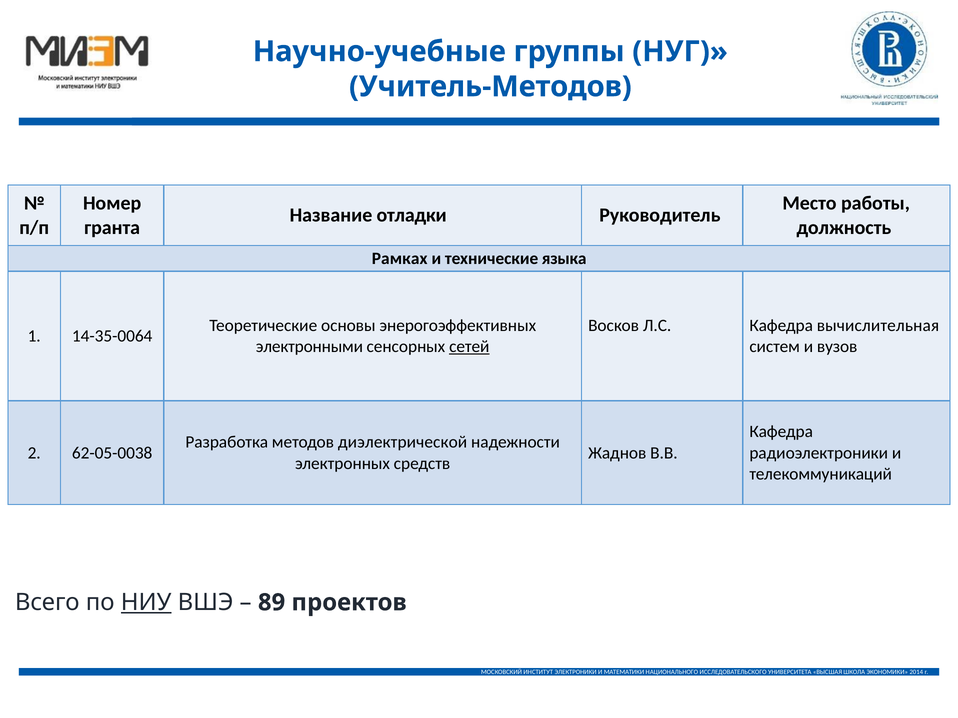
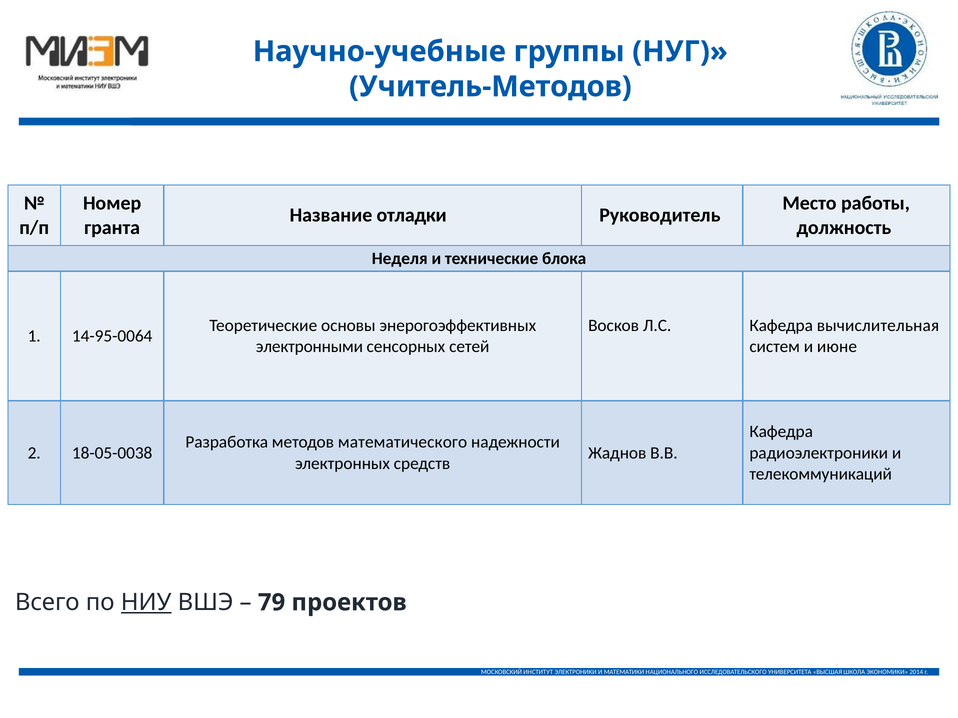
Рамках: Рамках -> Неделя (400, 259)
языка: языка -> блока (564, 259)
14-35-0064: 14-35-0064 -> 14-95-0064 (112, 336)
сетей underline: present -> none (469, 347)
вузов: вузов -> июне (837, 347)
диэлектрической: диэлектрической -> математического (403, 443)
62-05-0038: 62-05-0038 -> 18-05-0038 (112, 453)
89: 89 -> 79 (272, 603)
